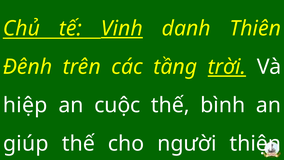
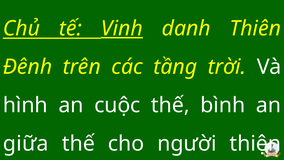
trời underline: present -> none (227, 67)
hiệp: hiệp -> hình (25, 105)
giúp: giúp -> giữa (26, 143)
